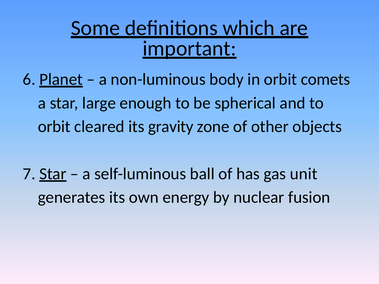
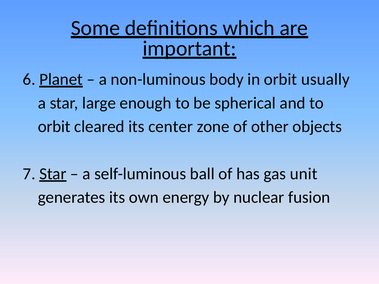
comets: comets -> usually (325, 80)
gravity: gravity -> center (171, 127)
